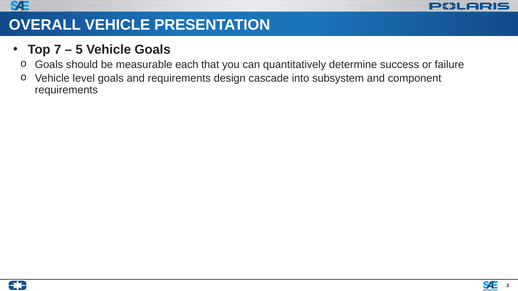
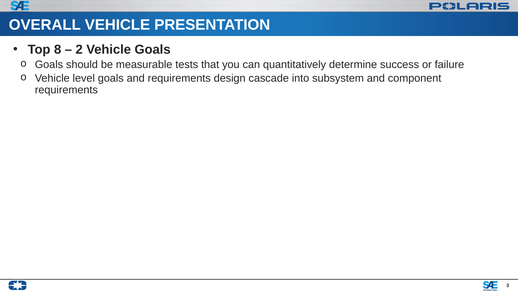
7: 7 -> 8 (58, 50)
5: 5 -> 2 (79, 50)
each: each -> tests (187, 65)
